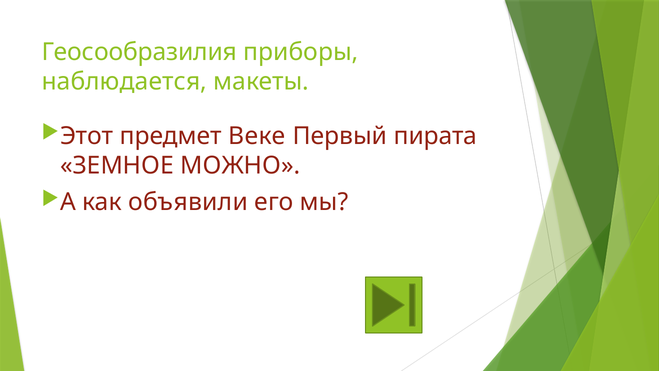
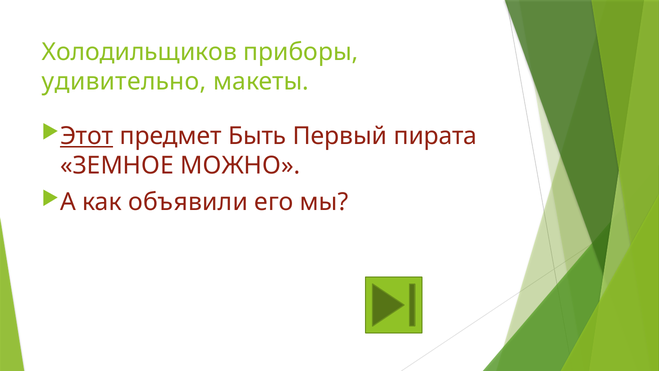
Геосообразилия: Геосообразилия -> Холодильщиков (139, 52)
наблюдается: наблюдается -> удивительно (124, 82)
Этот underline: none -> present (87, 136)
Веке: Веке -> Быть (257, 136)
